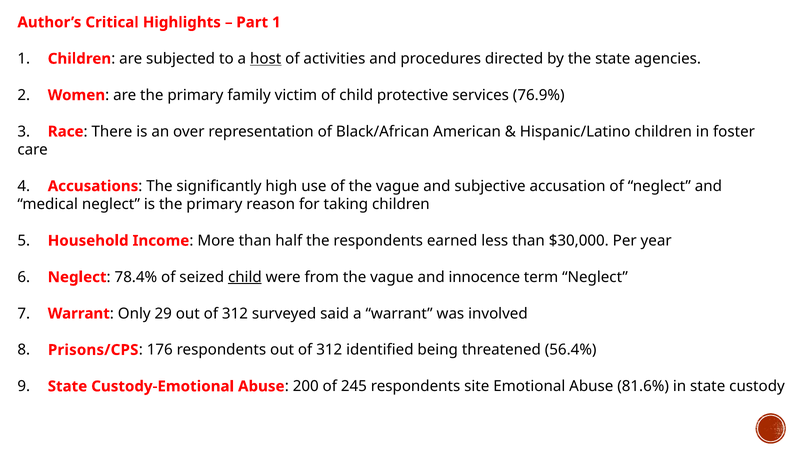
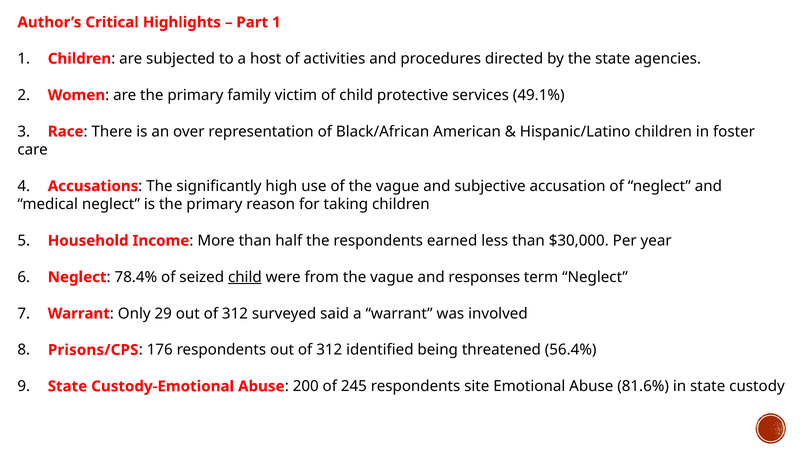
host underline: present -> none (266, 59)
76.9%: 76.9% -> 49.1% (539, 95)
innocence: innocence -> responses (484, 277)
